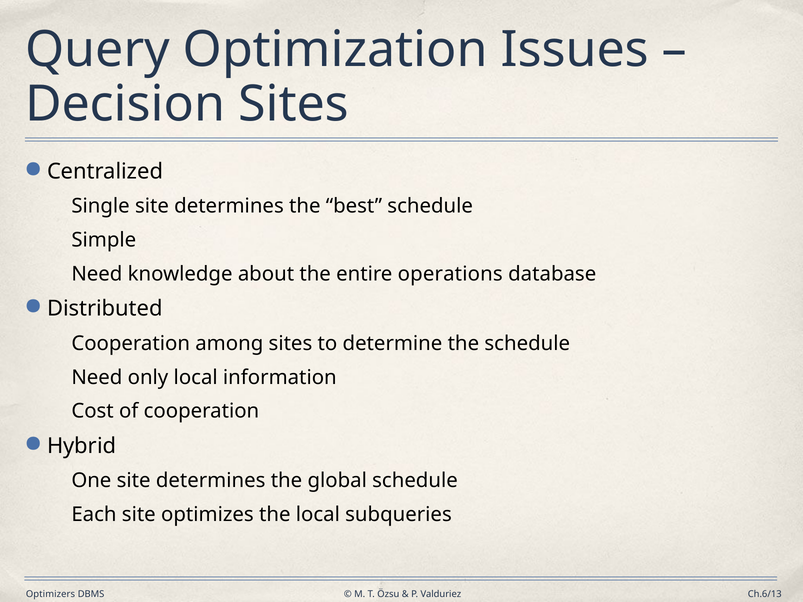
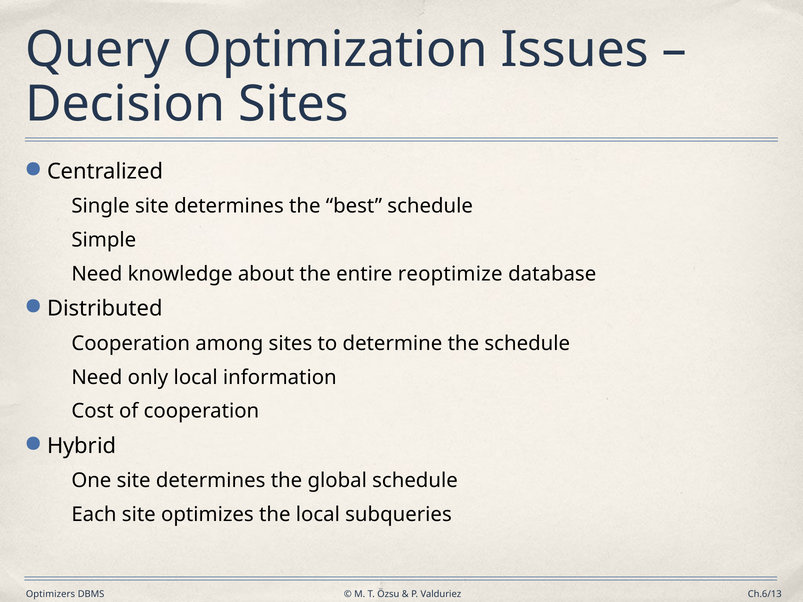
operations: operations -> reoptimize (450, 274)
